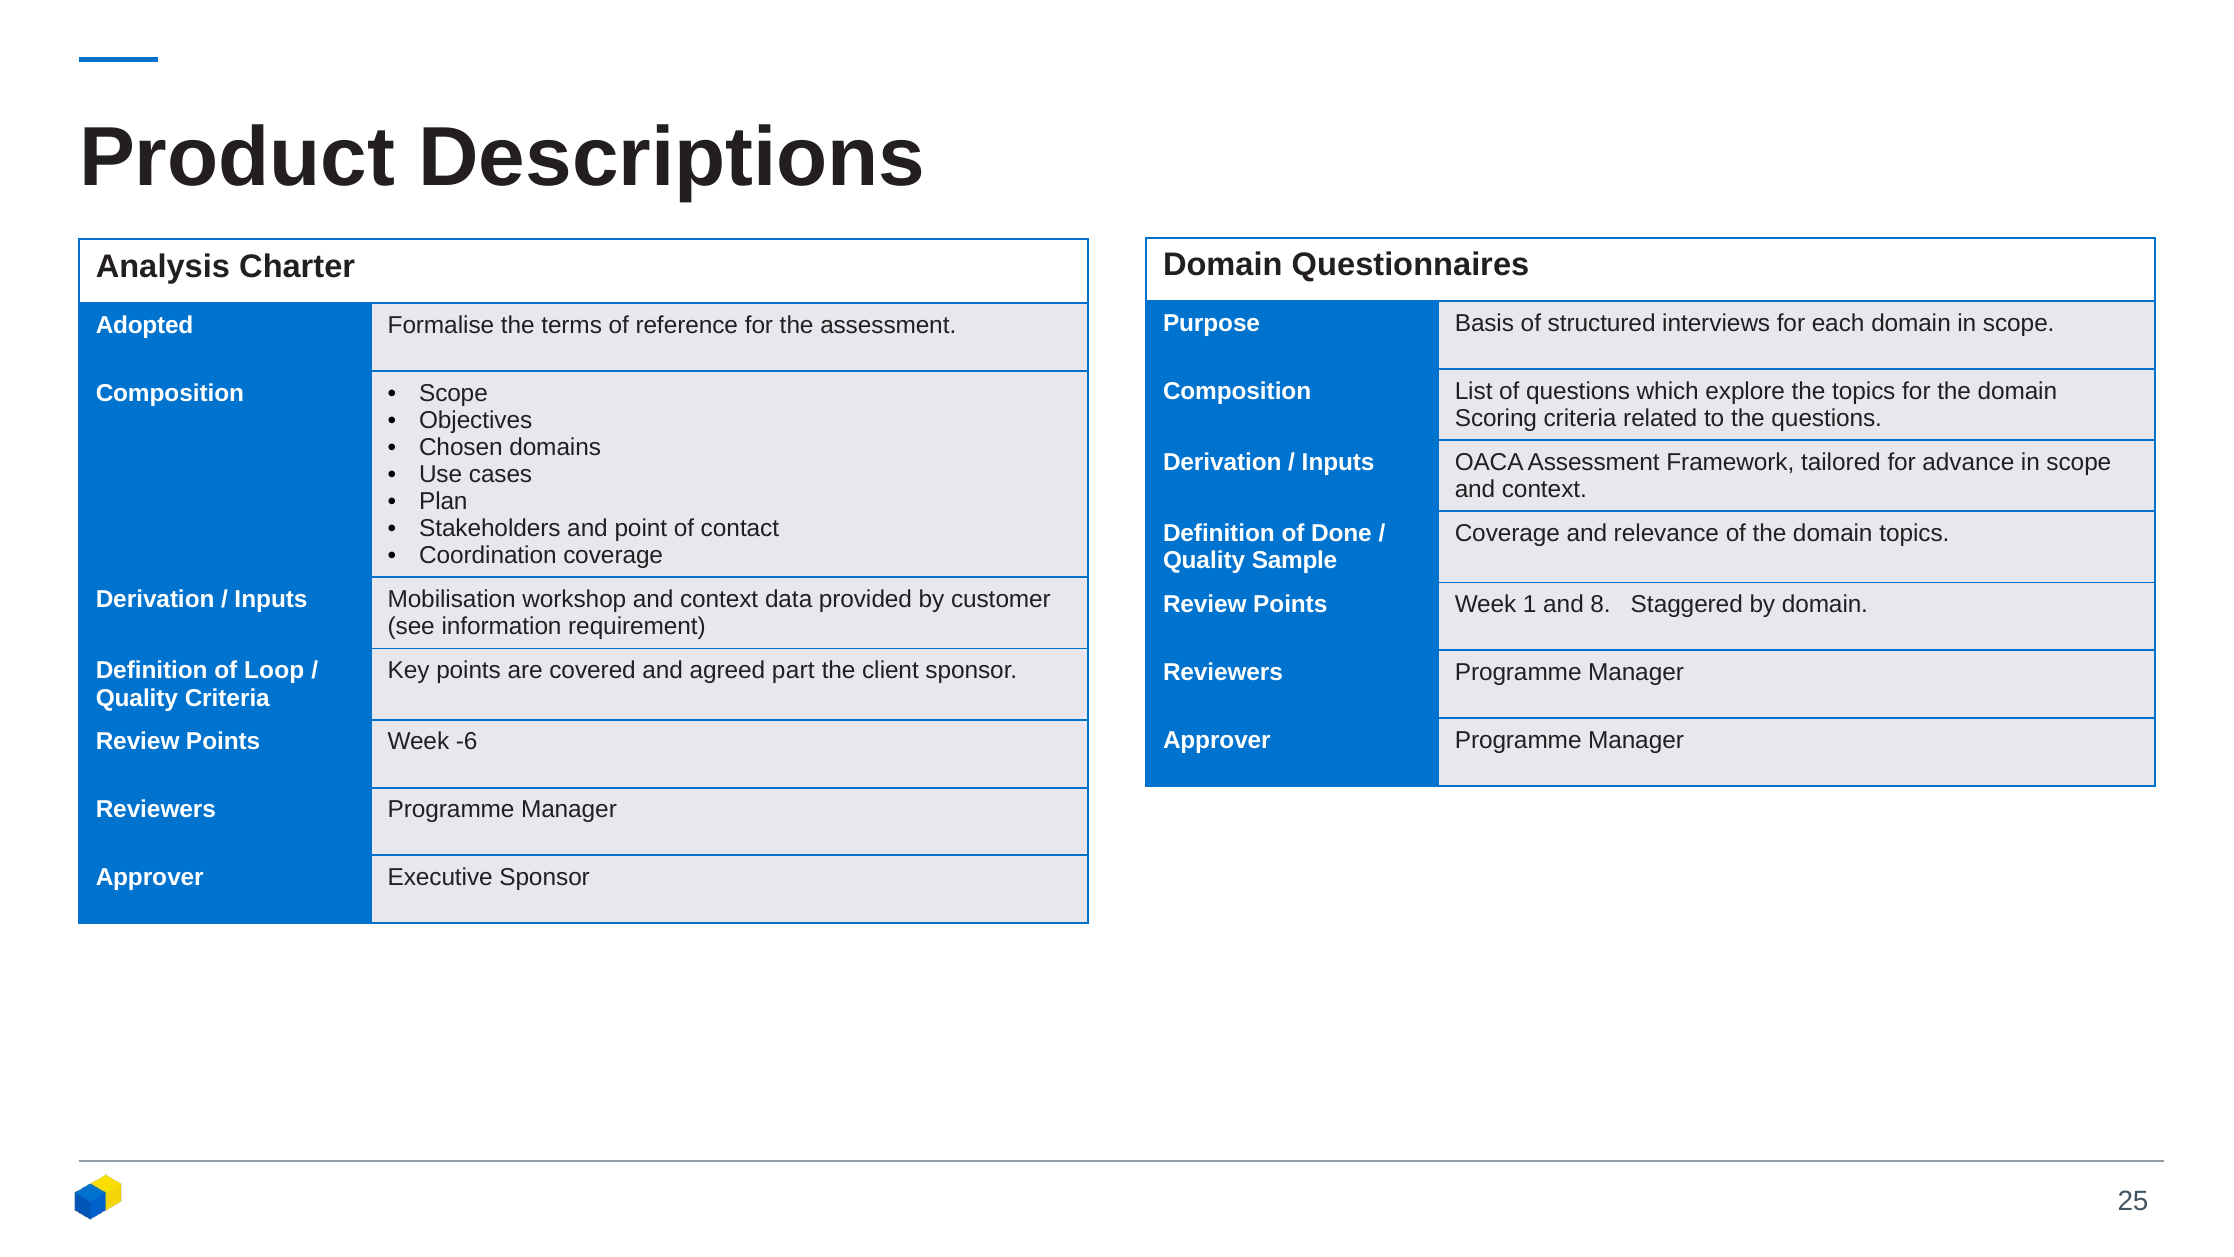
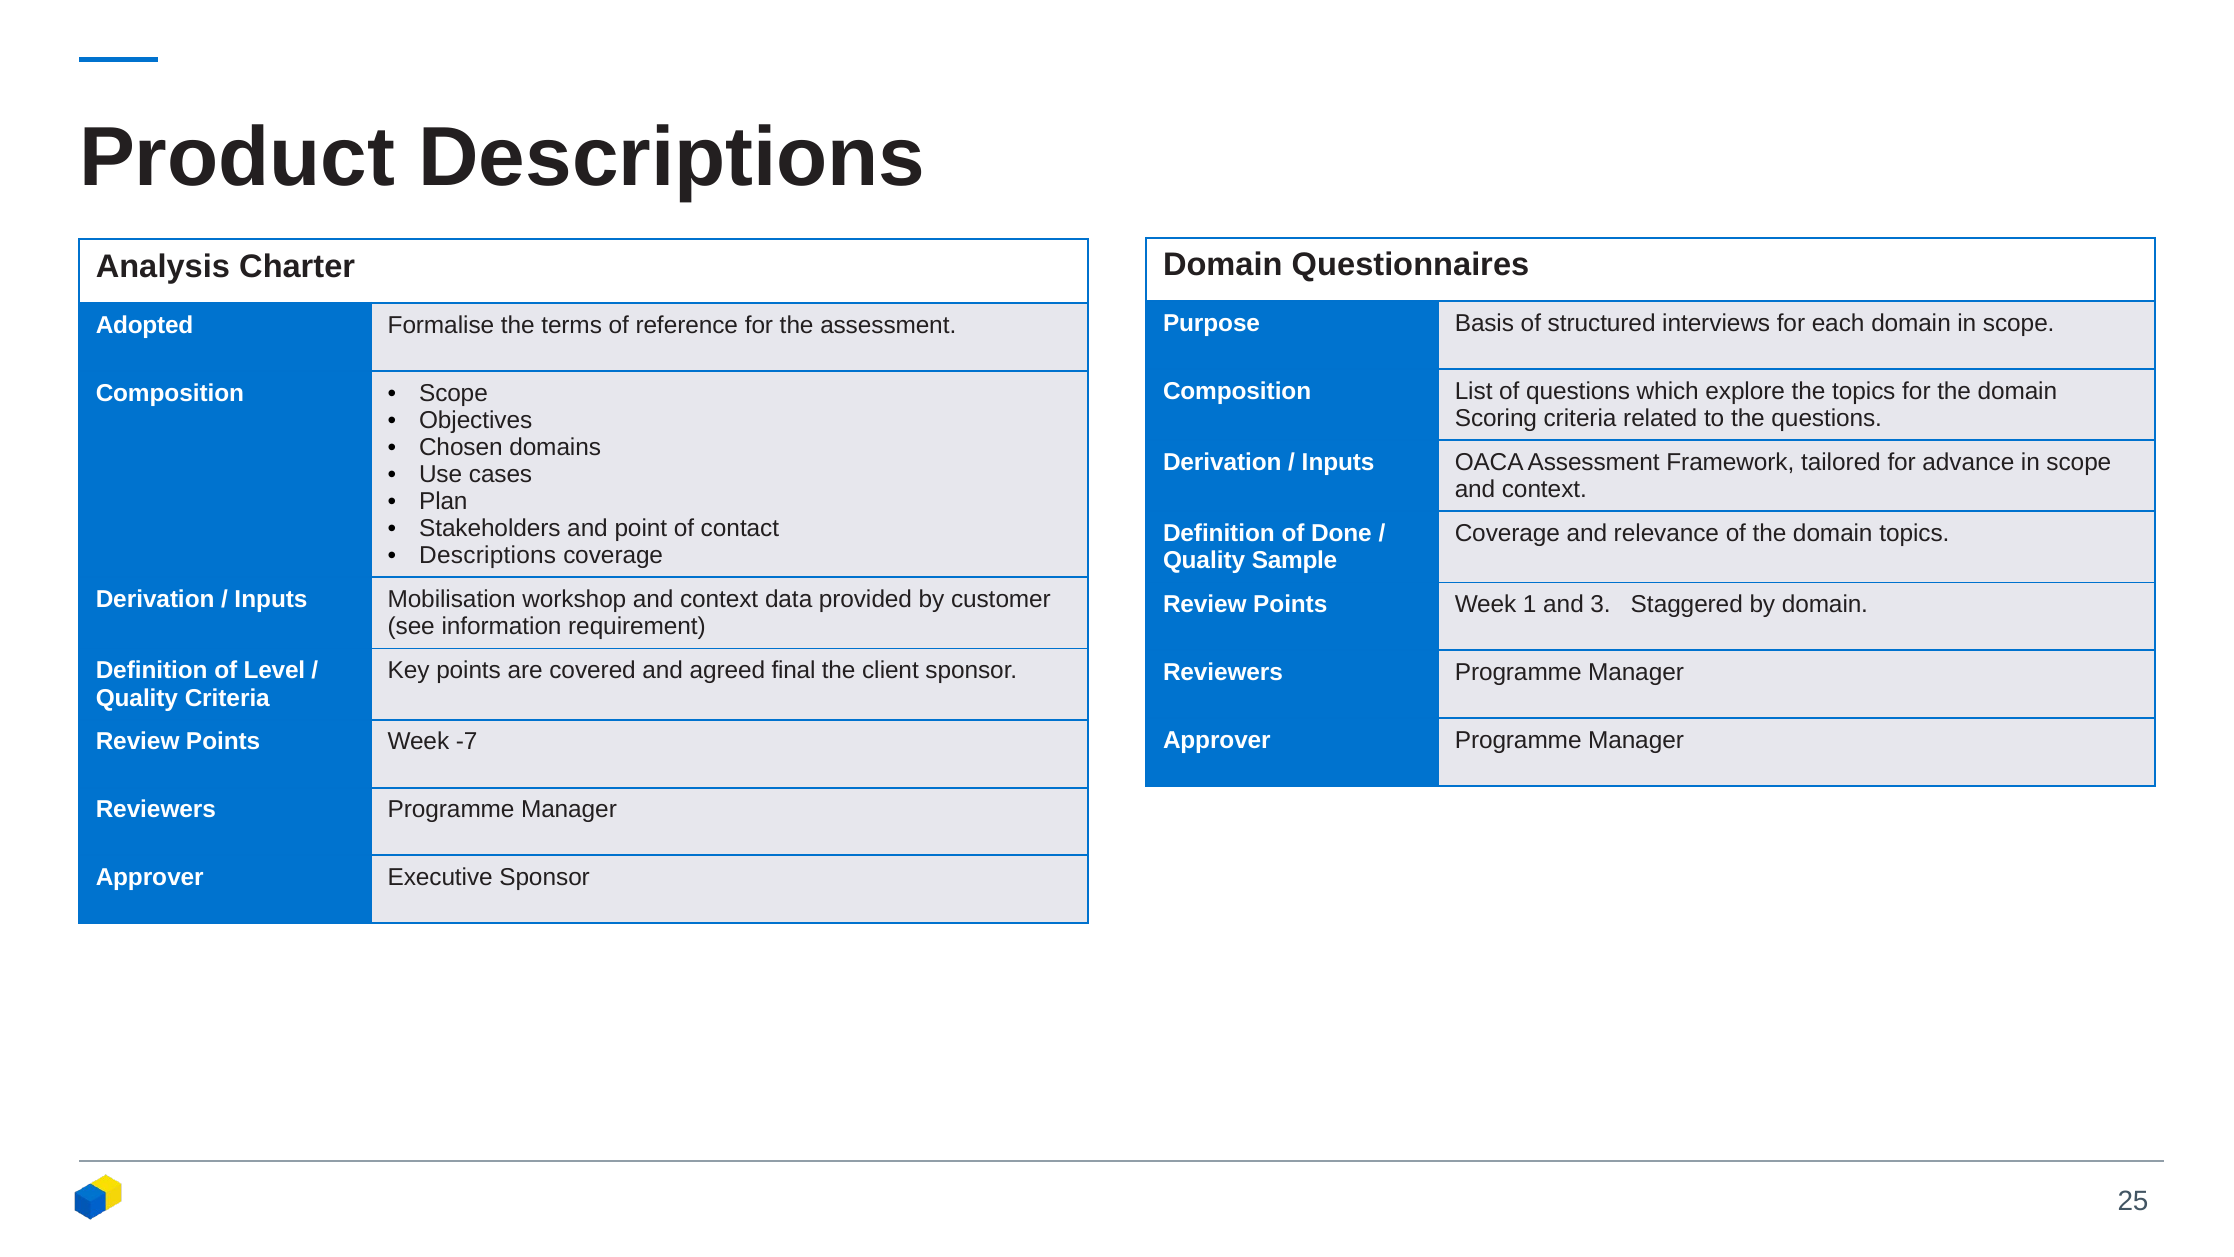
Coordination: Coordination -> Descriptions (488, 556)
8: 8 -> 3 (1600, 605)
Loop: Loop -> Level (274, 671)
part: part -> final (794, 671)
-6: -6 -> -7 (467, 742)
